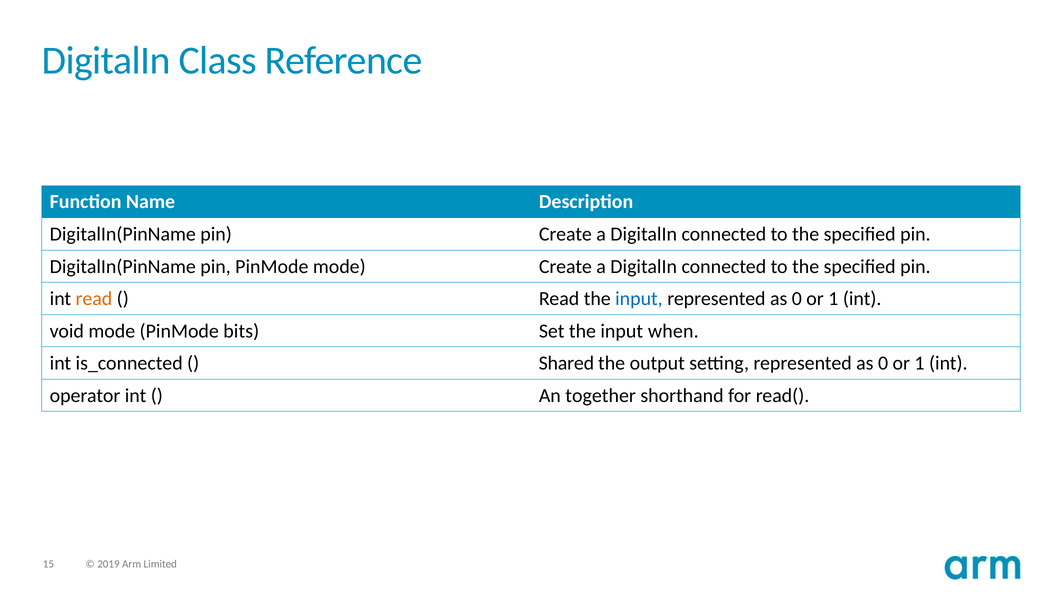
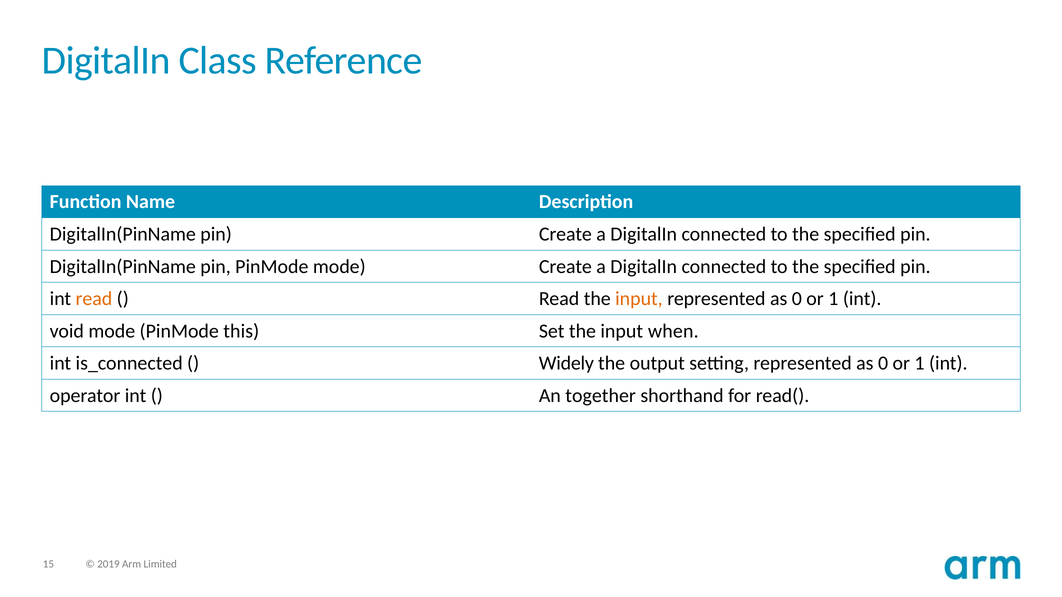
input colour: blue -> orange (639, 299)
bits: bits -> this (241, 331)
Shared: Shared -> Widely (566, 364)
